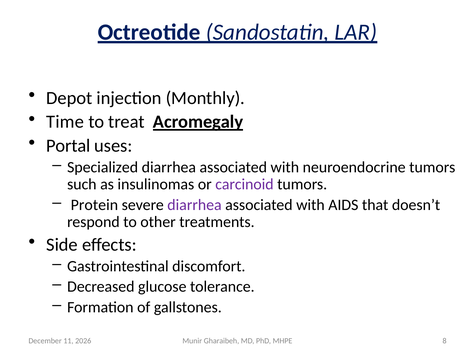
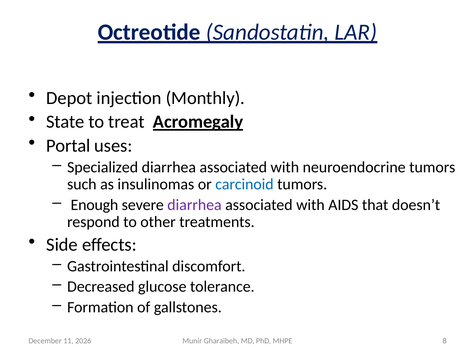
Time: Time -> State (65, 122)
carcinoid colour: purple -> blue (244, 184)
Protein: Protein -> Enough (94, 204)
